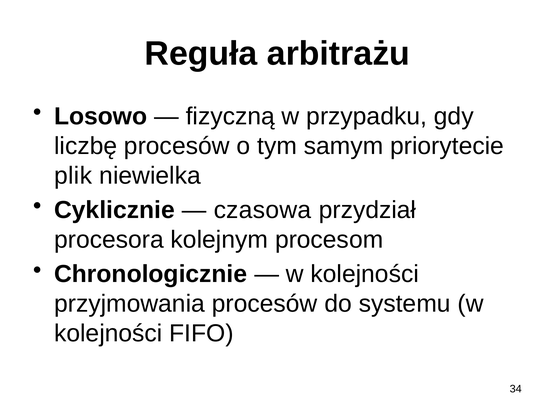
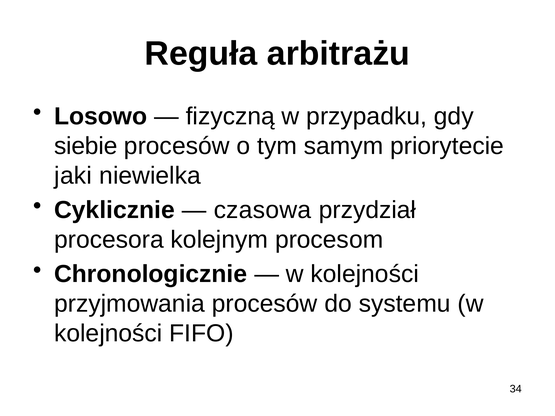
liczbę: liczbę -> siebie (86, 146)
plik: plik -> jaki (73, 176)
